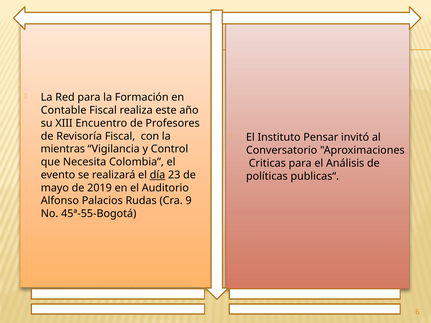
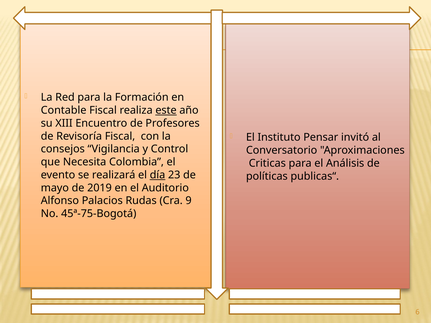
este underline: none -> present (166, 110)
mientras: mientras -> consejos (63, 149)
45ª-55-Bogotá: 45ª-55-Bogotá -> 45ª-75-Bogotá (99, 214)
